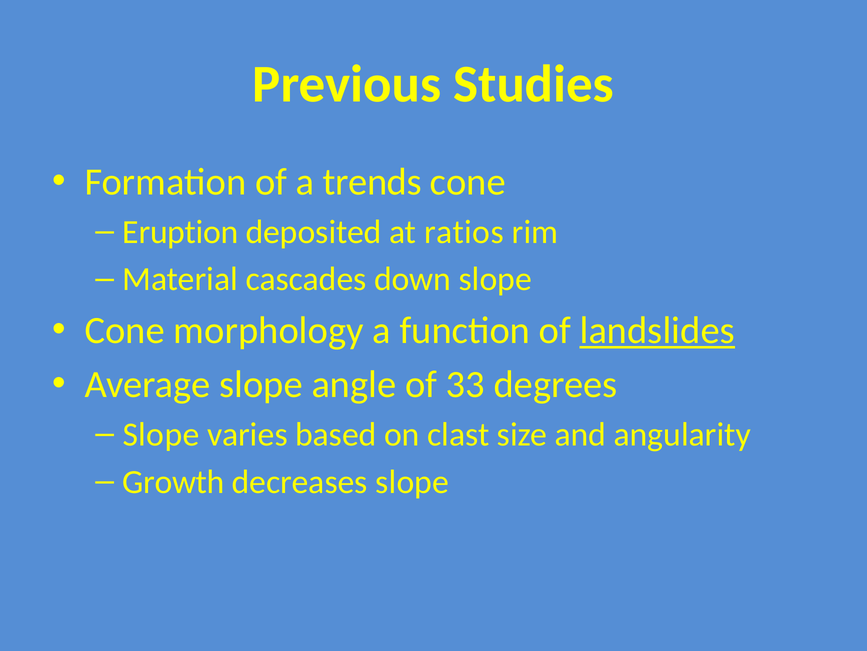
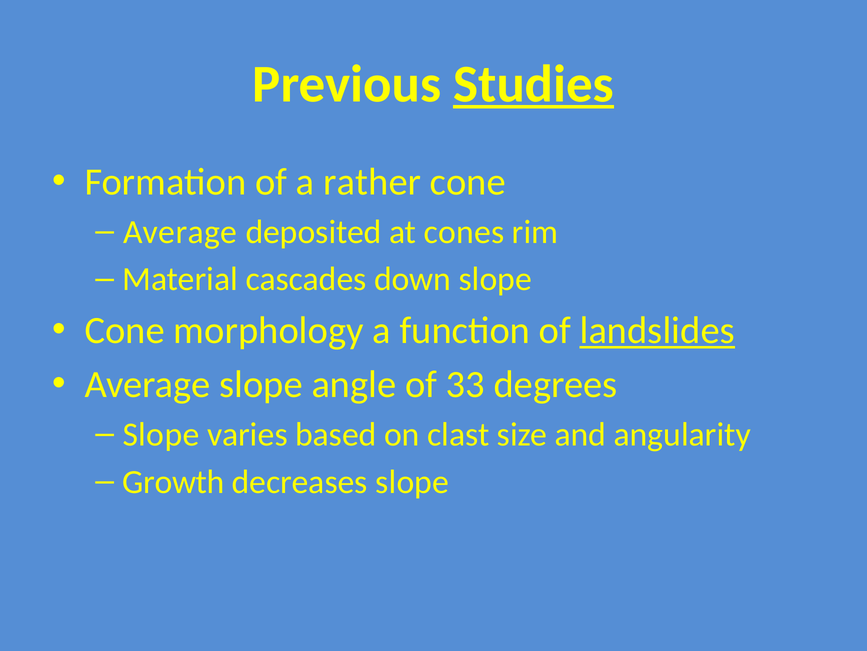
Studies underline: none -> present (534, 84)
trends: trends -> rather (372, 182)
Eruption: Eruption -> Average (180, 232)
ratios: ratios -> cones (464, 232)
